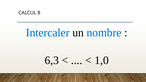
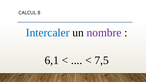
nombre colour: blue -> purple (104, 33)
6,3: 6,3 -> 6,1 (52, 60)
1,0: 1,0 -> 7,5 (102, 60)
